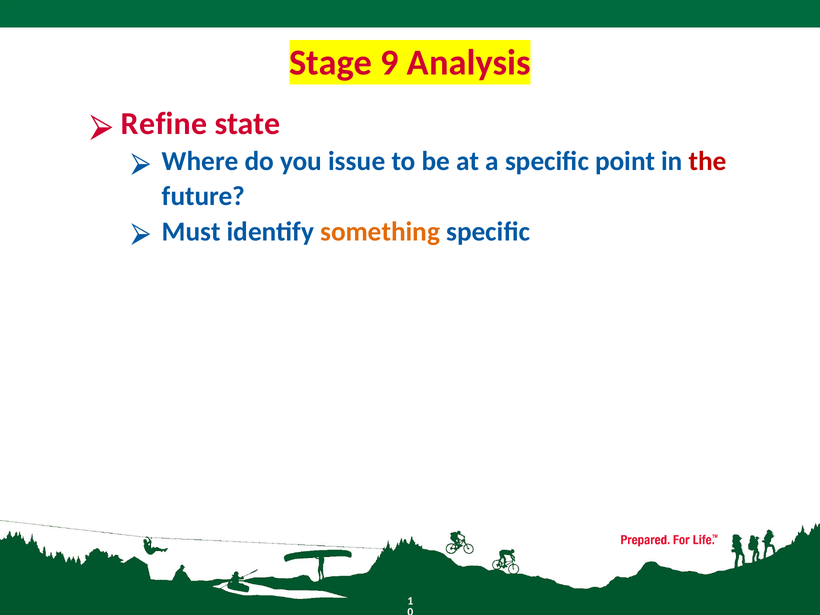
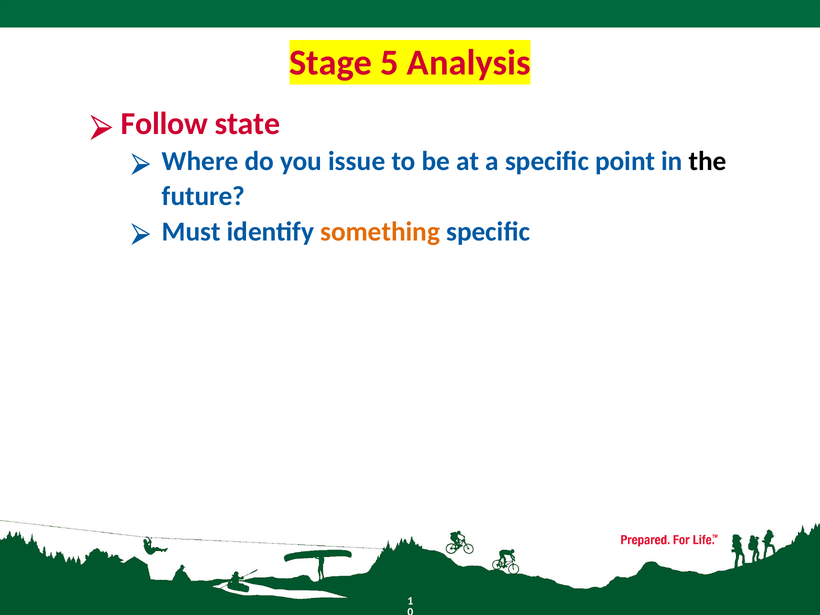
9: 9 -> 5 (389, 63)
Refine: Refine -> Follow (164, 124)
the colour: red -> black (708, 161)
